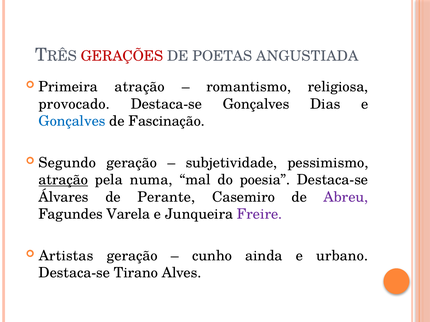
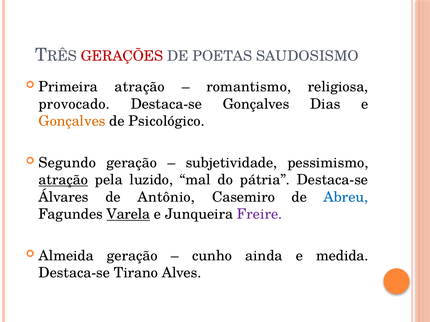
ANGUSTIADA: ANGUSTIADA -> SAUDOSISMO (307, 56)
Gonçalves colour: blue -> orange (72, 121)
Fascinação: Fascinação -> Psicológico (167, 121)
numa: numa -> luzido (151, 180)
poesia: poesia -> pátria (265, 180)
Perante: Perante -> Antônio (166, 197)
Abreu colour: purple -> blue (346, 197)
Varela underline: none -> present (128, 215)
Artistas: Artistas -> Almeida (66, 256)
urbano: urbano -> medida (342, 256)
